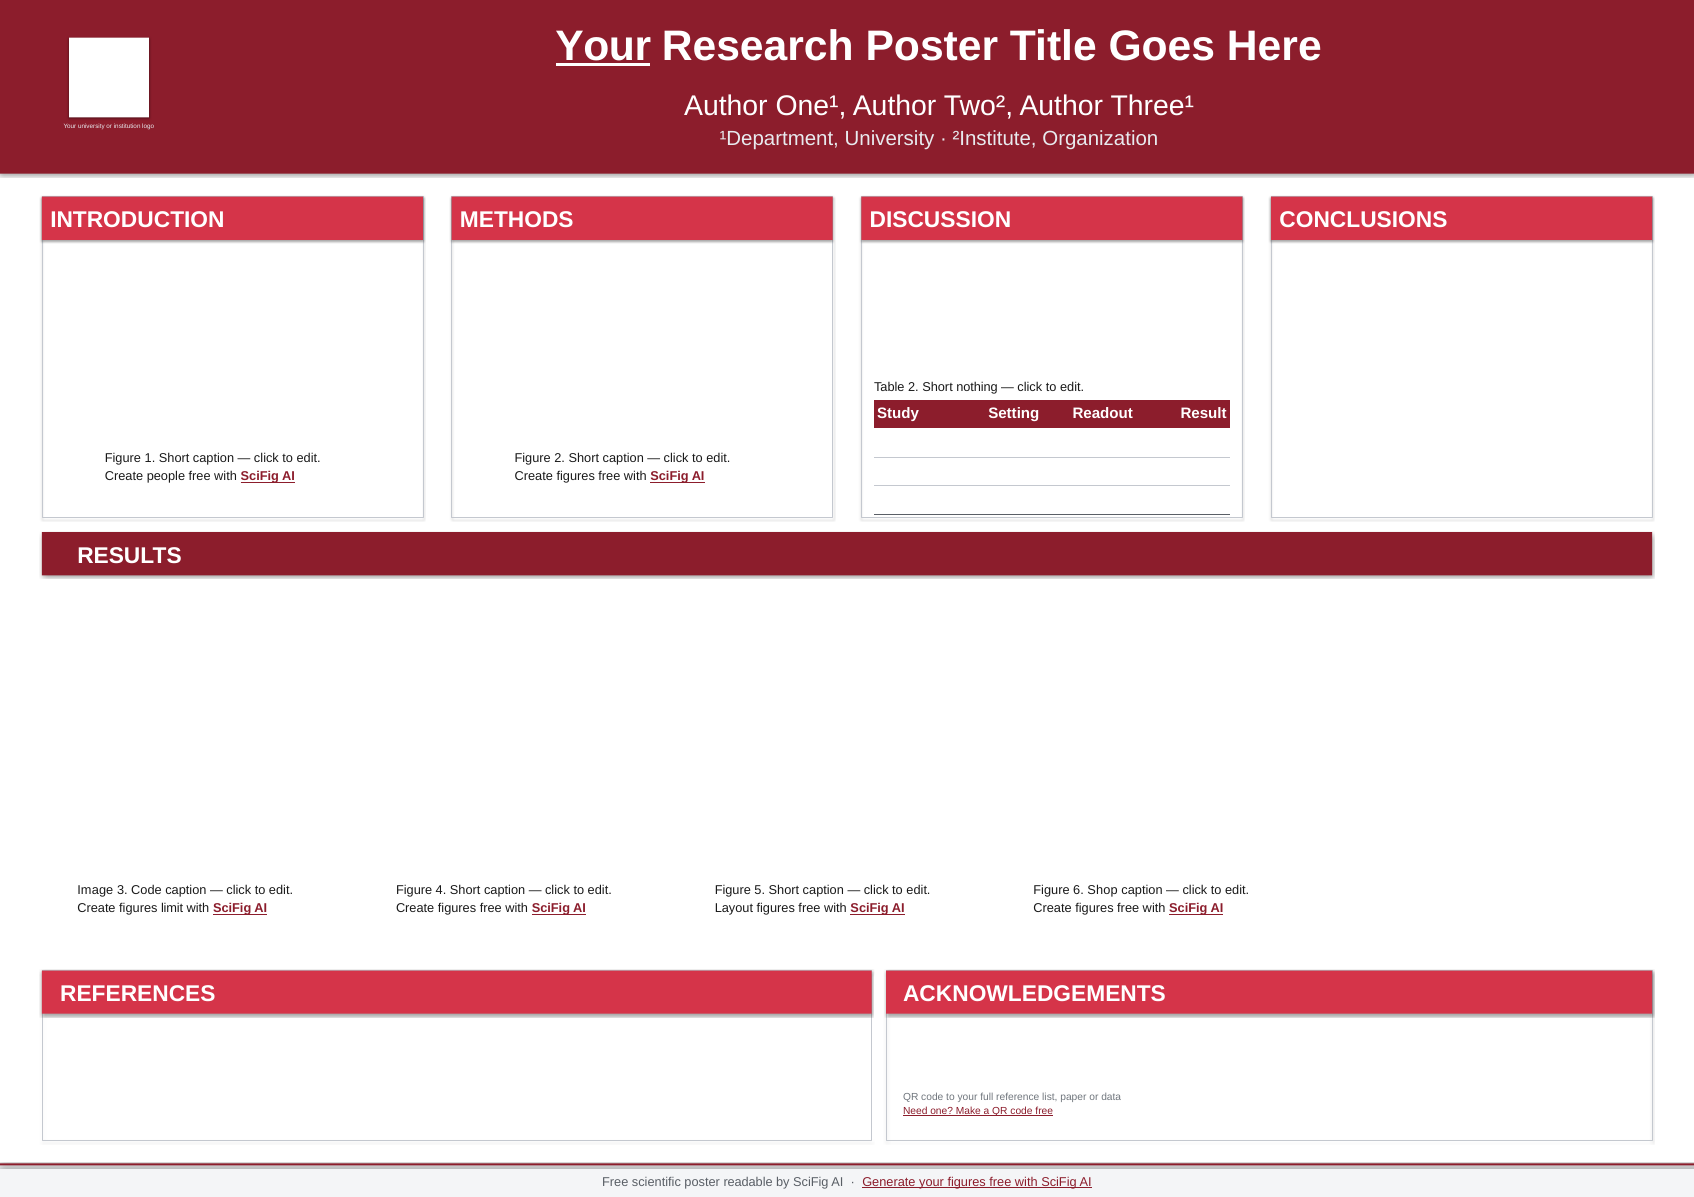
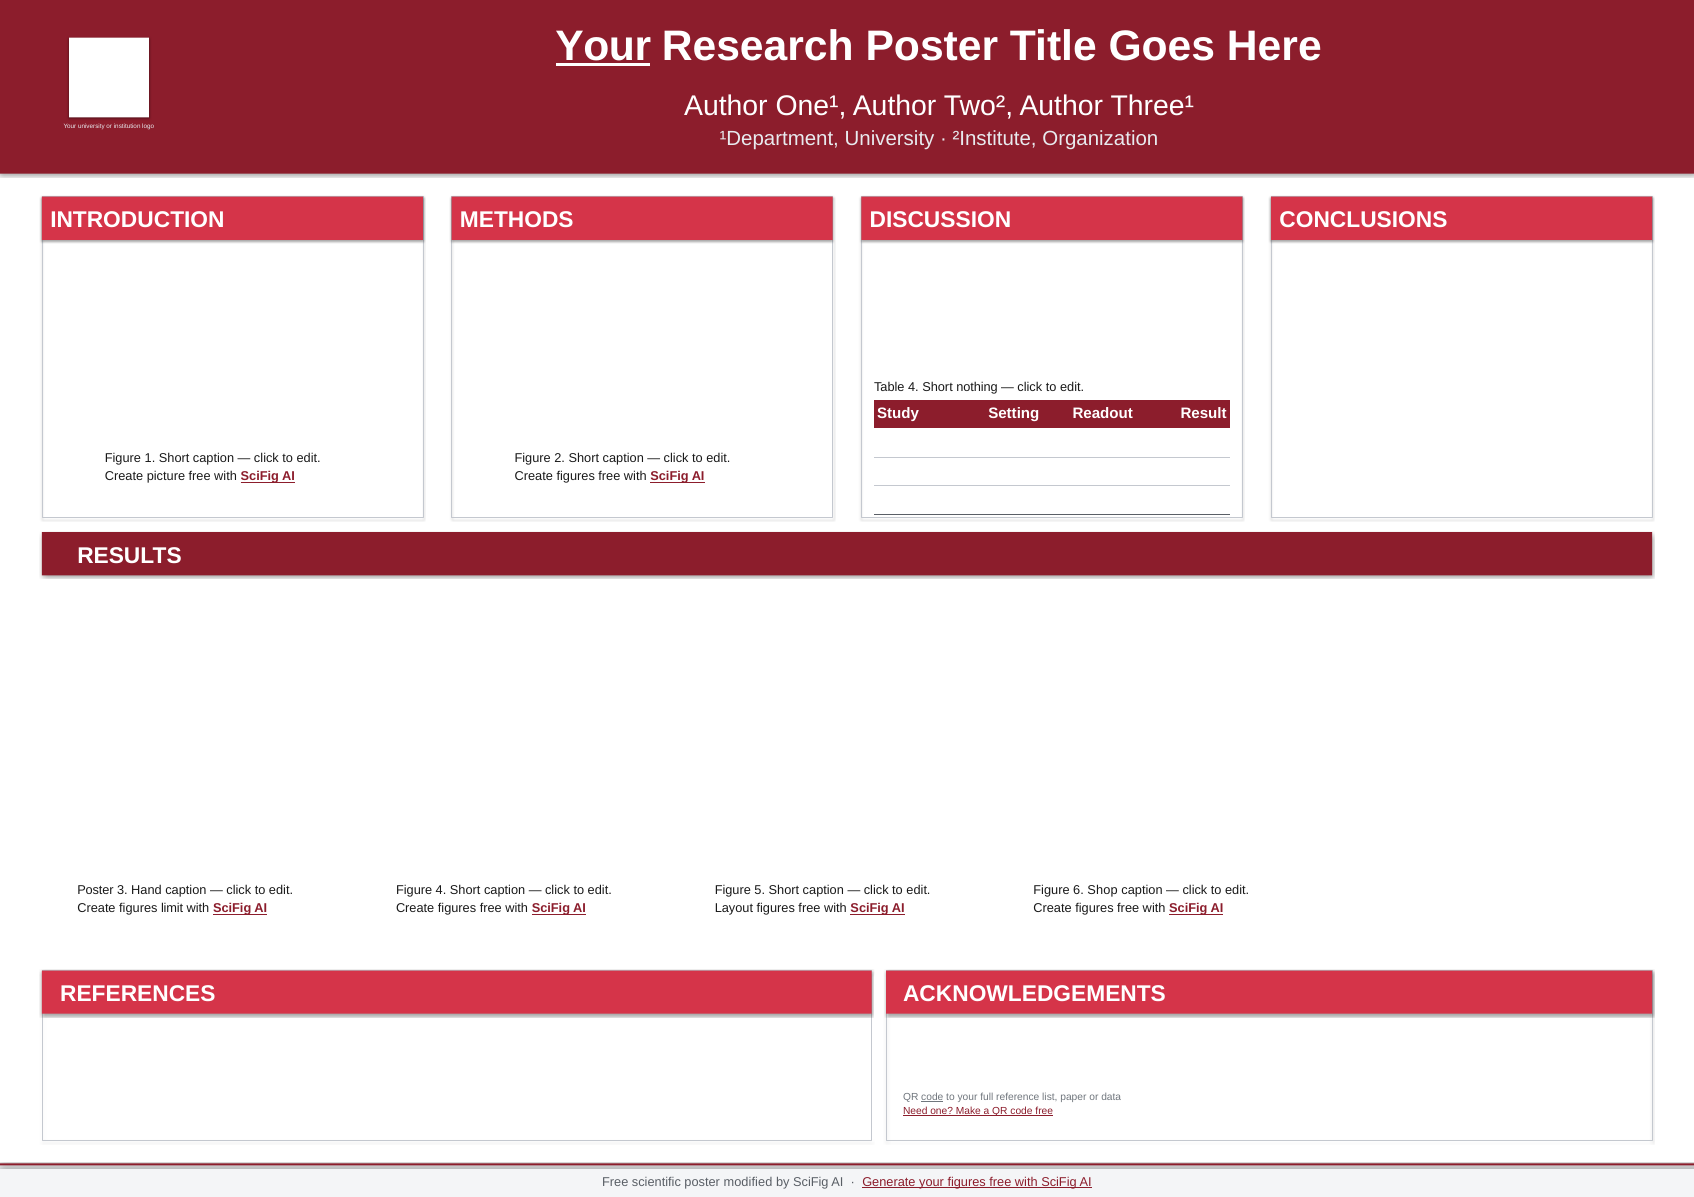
Table 2: 2 -> 4 (913, 387)
people: people -> picture (166, 476)
Image: Image -> Poster (95, 890)
3 Code: Code -> Hand (147, 890)
code underline: none -> present (932, 1097)
readable: readable -> modified (748, 1182)
